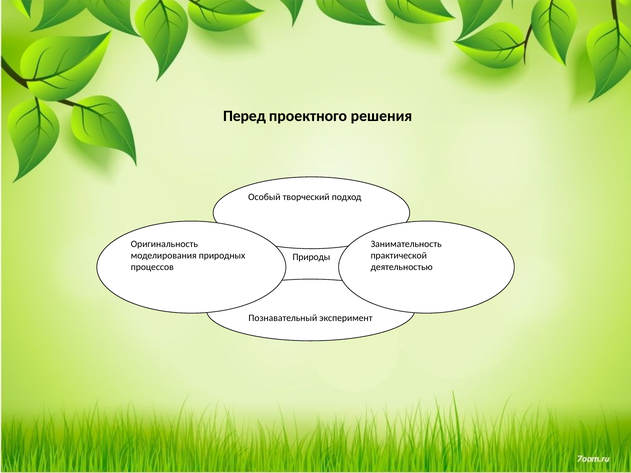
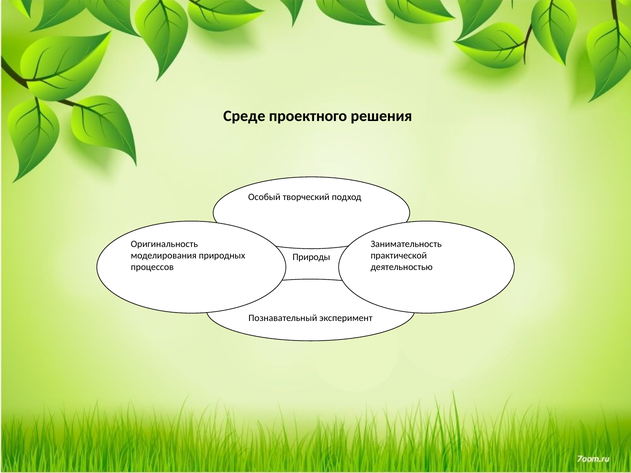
Перед: Перед -> Среде (244, 116)
